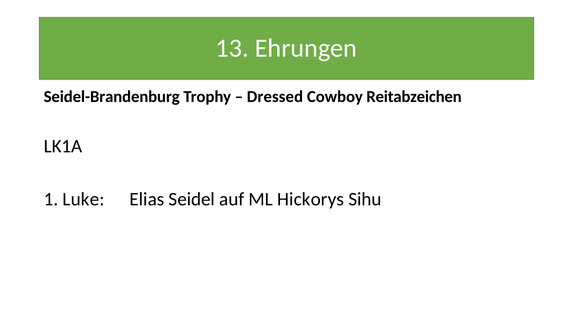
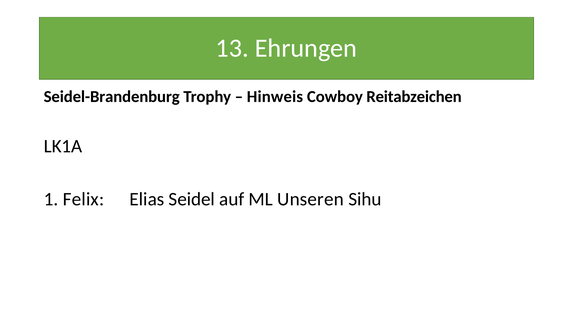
Dressed: Dressed -> Hinweis (275, 97)
Luke: Luke -> Felix (84, 199)
Hickorys: Hickorys -> Unseren (311, 199)
